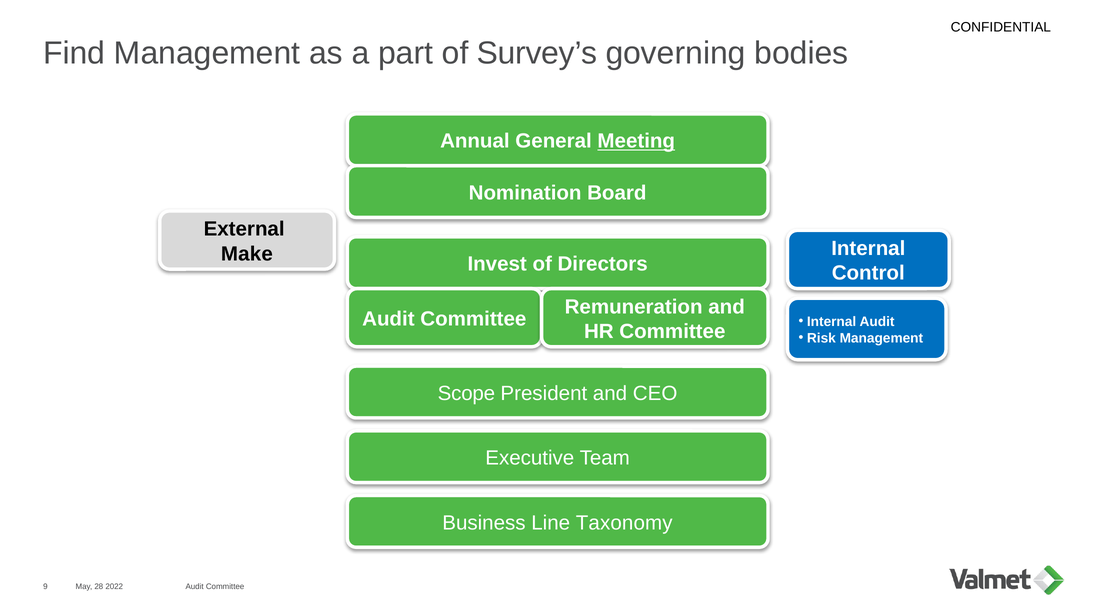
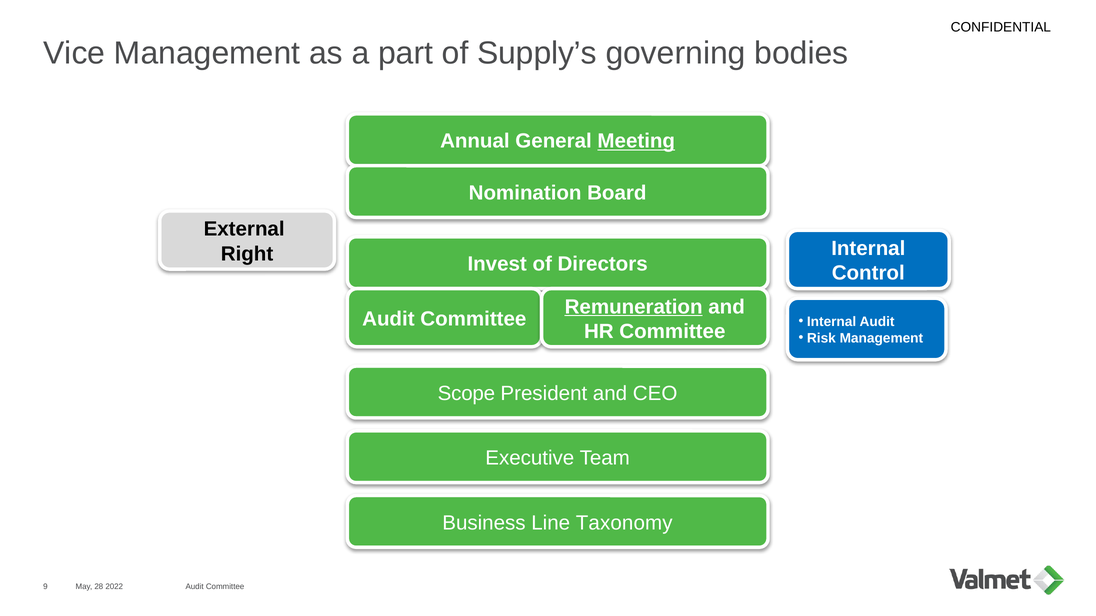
Find: Find -> Vice (74, 53)
Survey’s: Survey’s -> Supply’s (537, 53)
Make: Make -> Right (247, 254)
Remuneration underline: none -> present (634, 307)
